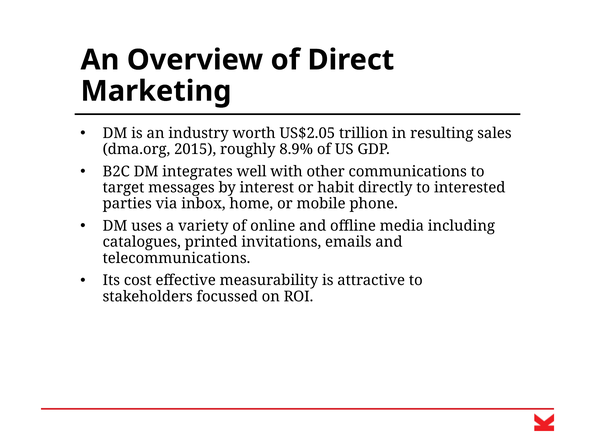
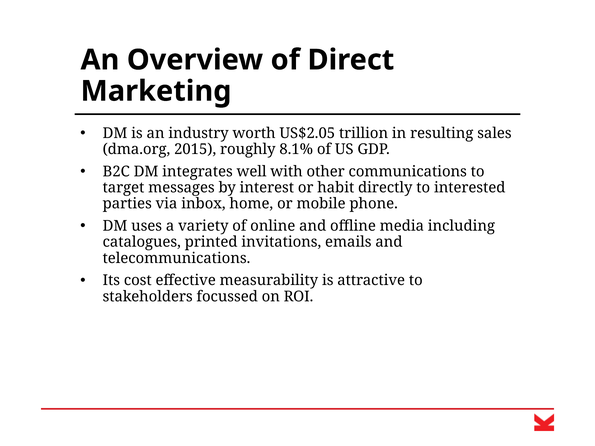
8.9%: 8.9% -> 8.1% (296, 149)
